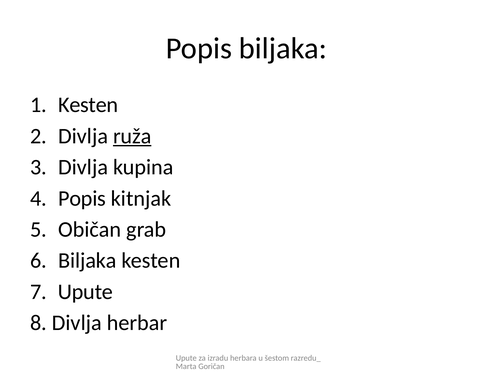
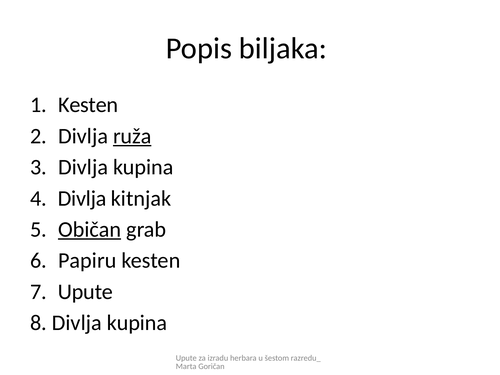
Popis: Popis -> Divlja (82, 198)
Običan underline: none -> present (90, 229)
Biljaka: Biljaka -> Papiru (87, 261)
8 Divlja herbar: herbar -> kupina (137, 323)
